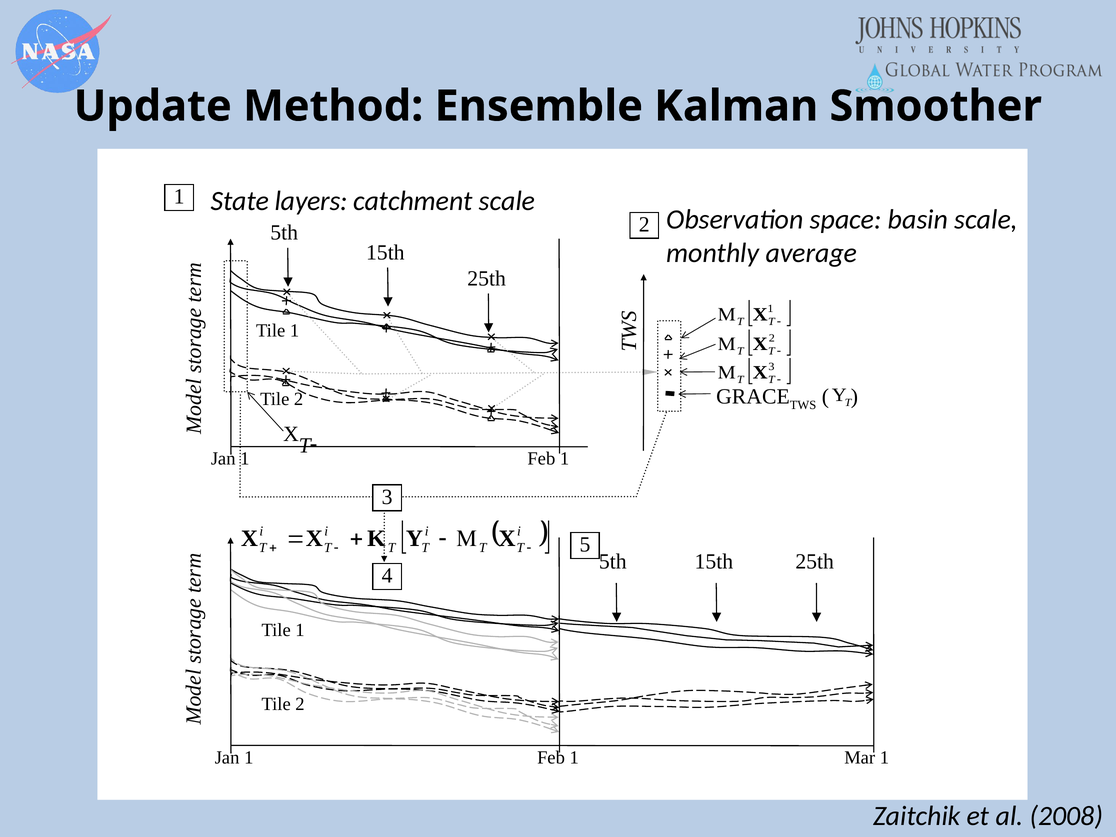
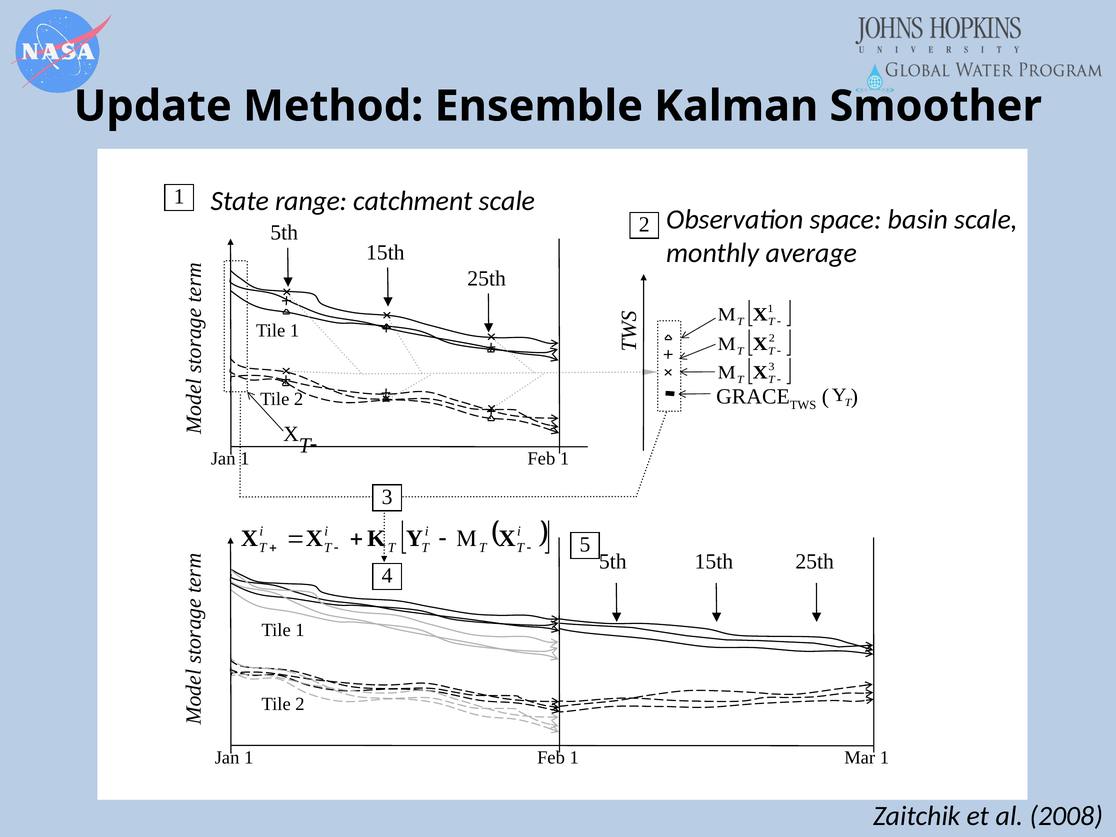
layers: layers -> range (311, 201)
